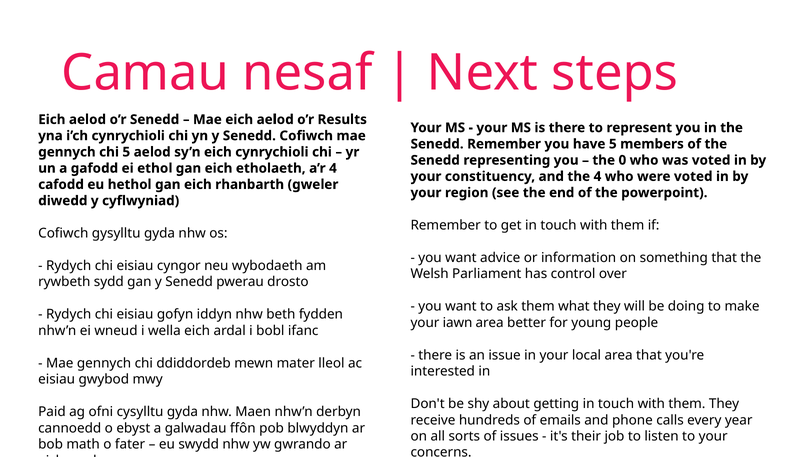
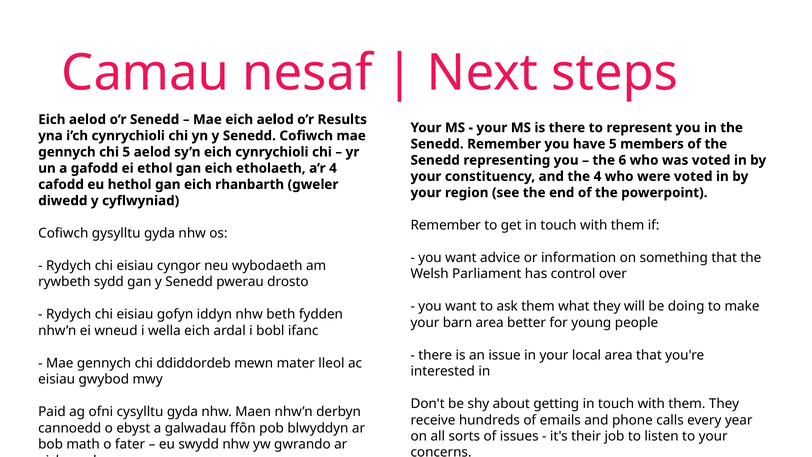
0: 0 -> 6 (622, 160)
iawn: iawn -> barn (458, 322)
